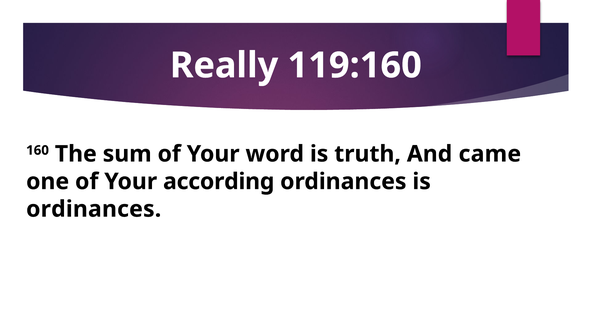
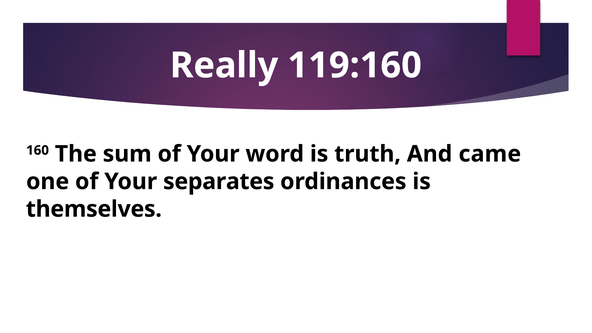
according: according -> separates (219, 182)
ordinances: ordinances -> themselves (94, 209)
